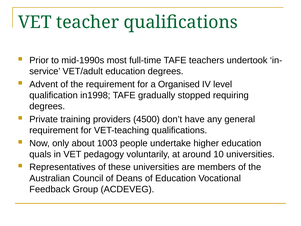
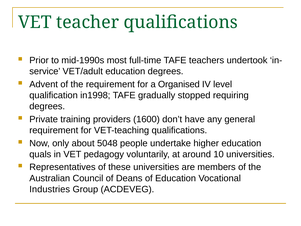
4500: 4500 -> 1600 (146, 119)
1003: 1003 -> 5048 (107, 143)
Feedback: Feedback -> Industries (50, 189)
